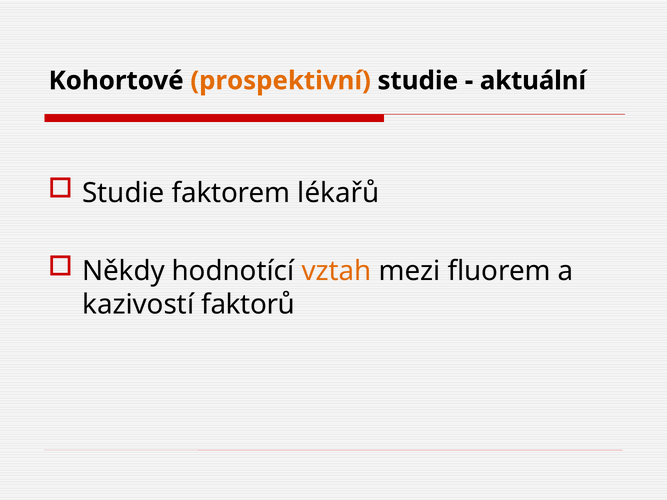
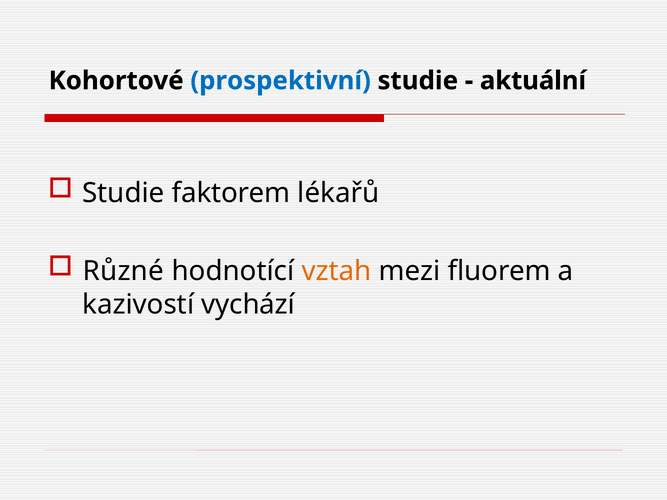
prospektivní colour: orange -> blue (281, 81)
Někdy: Někdy -> Různé (123, 271)
faktorů: faktorů -> vychází (248, 305)
